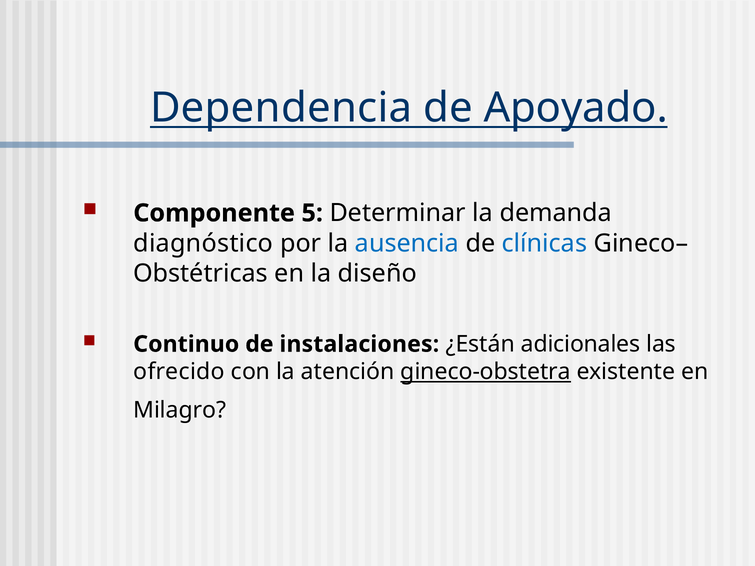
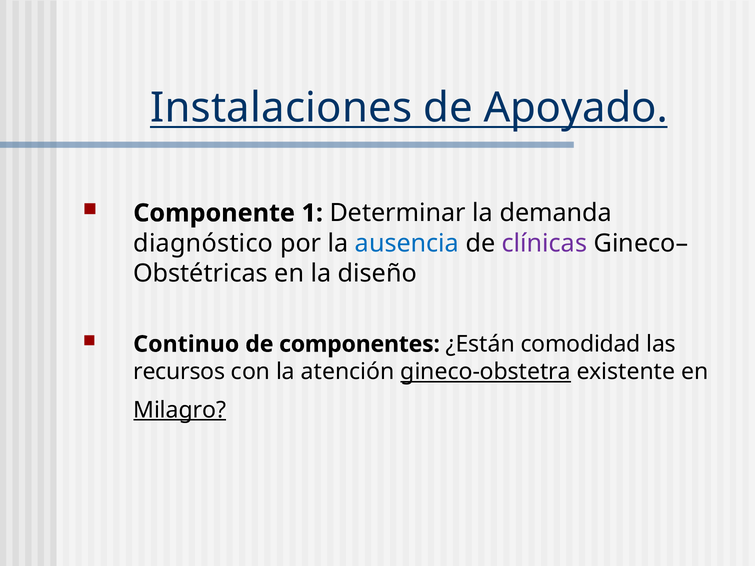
Dependencia: Dependencia -> Instalaciones (281, 108)
5: 5 -> 1 (312, 213)
clínicas colour: blue -> purple (545, 243)
instalaciones: instalaciones -> componentes (360, 344)
adicionales: adicionales -> comodidad (581, 344)
ofrecido: ofrecido -> recursos (179, 372)
Milagro underline: none -> present (180, 410)
